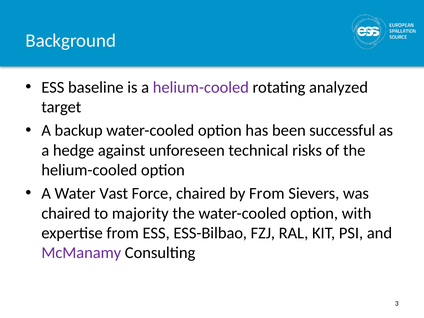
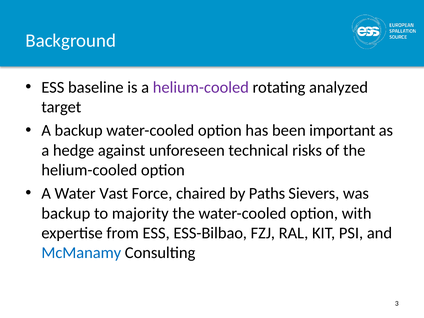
successful: successful -> important (342, 131)
by From: From -> Paths (267, 193)
chaired: chaired -> backup (66, 213)
McManamy colour: purple -> blue (81, 253)
